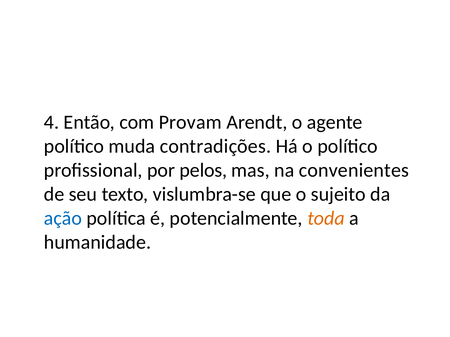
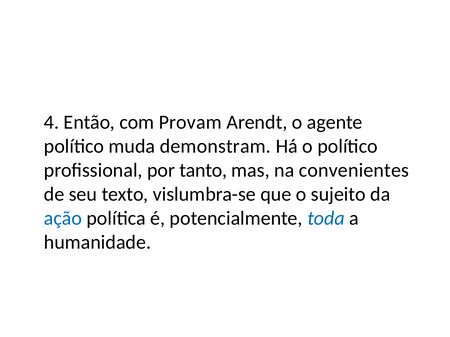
contradições: contradições -> demonstram (215, 146)
pelos: pelos -> tanto (203, 170)
toda colour: orange -> blue (326, 218)
